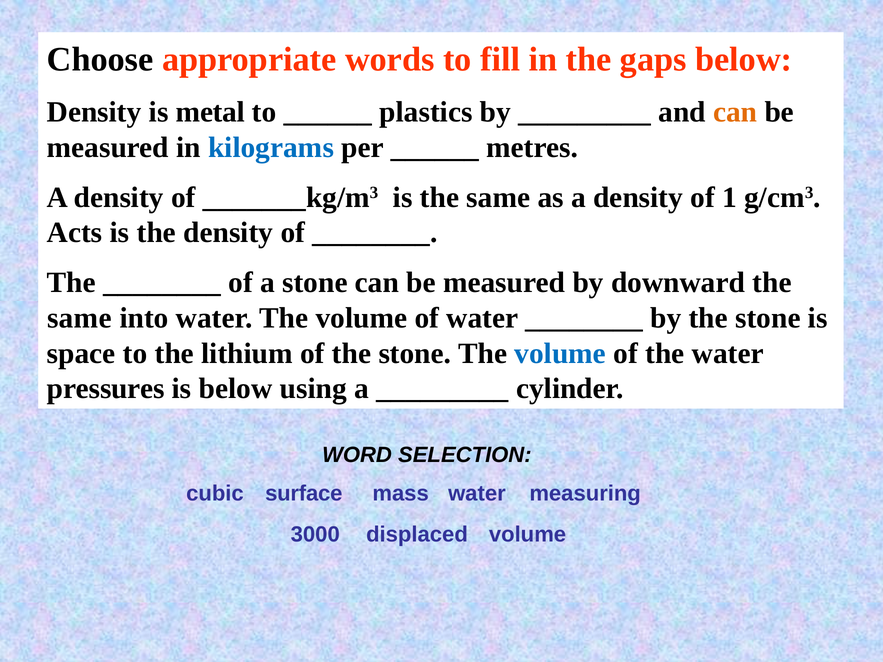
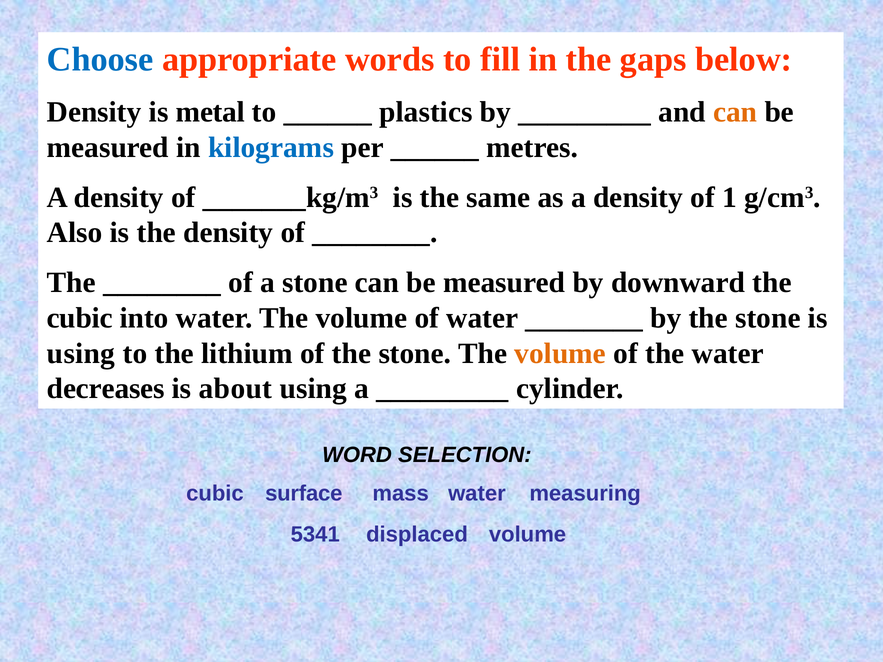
Choose colour: black -> blue (100, 60)
Acts: Acts -> Also (75, 233)
same: same -> cubic (80, 318)
space: space -> using (81, 354)
volume colour: blue -> orange (560, 354)
pressures: pressures -> decreases (106, 389)
is below: below -> about (235, 389)
3000: 3000 -> 5341 (315, 535)
